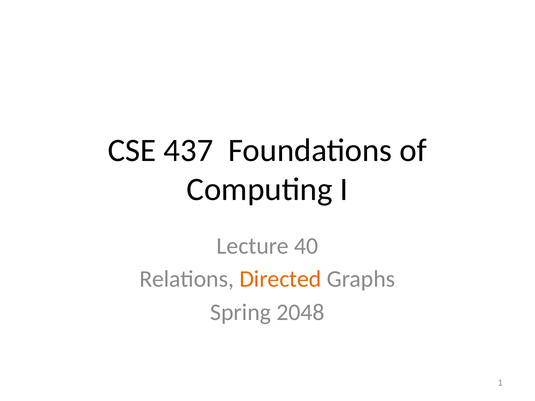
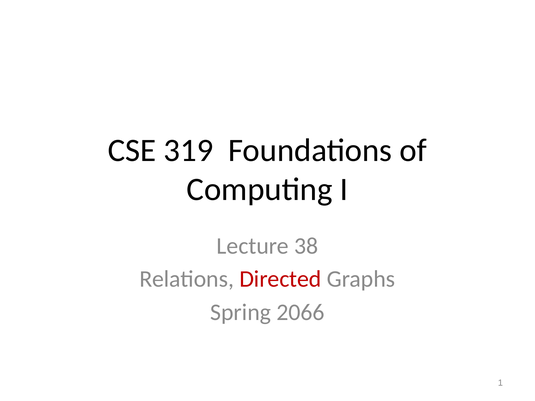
437: 437 -> 319 (188, 150)
40: 40 -> 38 (306, 246)
Directed colour: orange -> red (280, 279)
2048: 2048 -> 2066 (301, 313)
